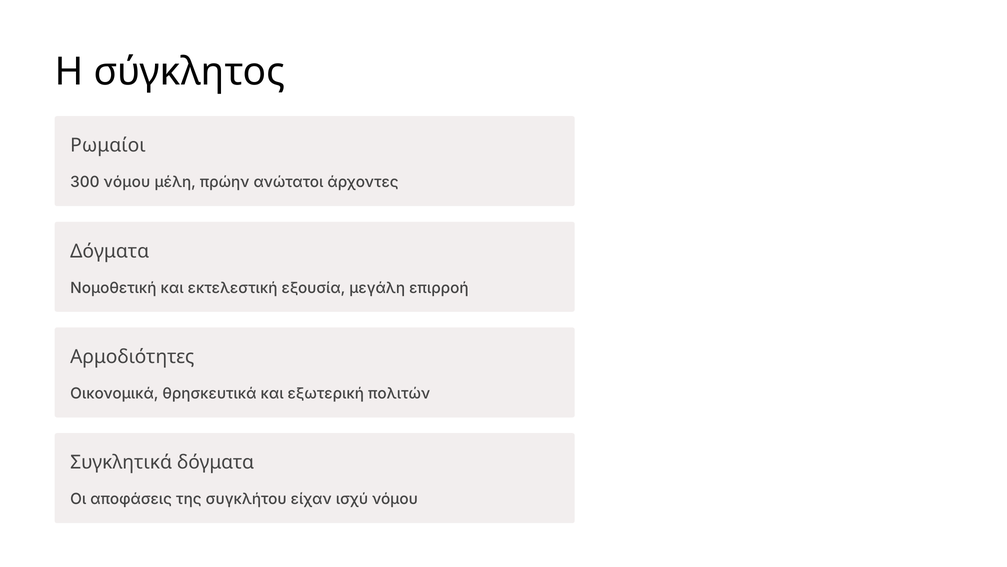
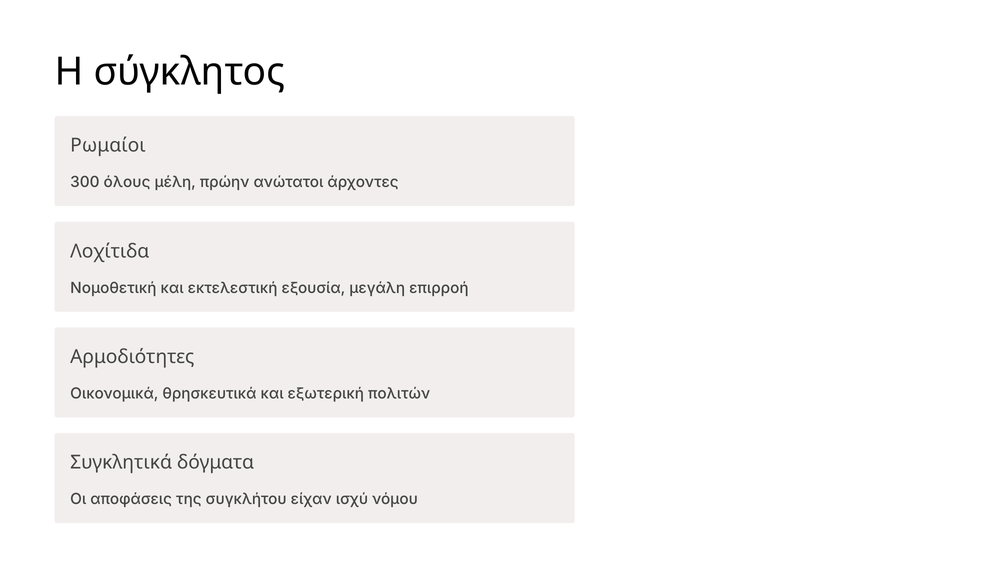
300 νόμου: νόμου -> όλους (127, 182)
Δόγματα: Δόγματα -> Λοχίτιδα (110, 251)
